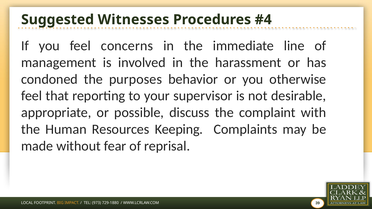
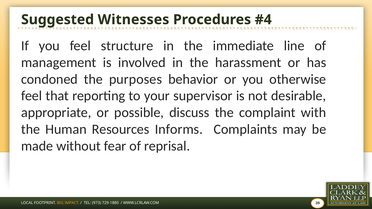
concerns: concerns -> structure (127, 46)
Keeping: Keeping -> Informs (179, 129)
